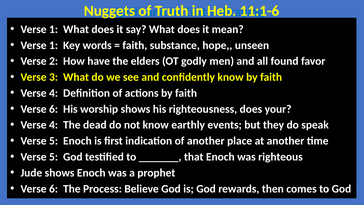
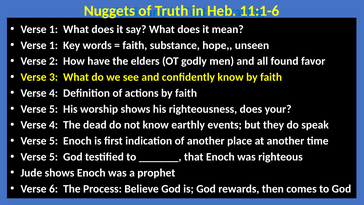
6: 6 -> 5 (54, 109)
